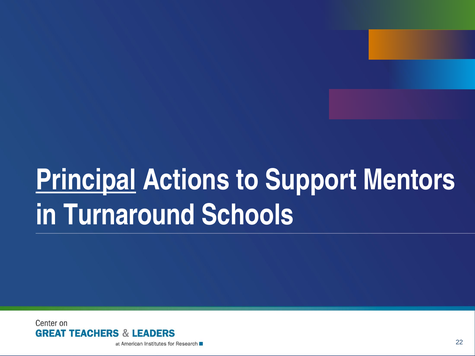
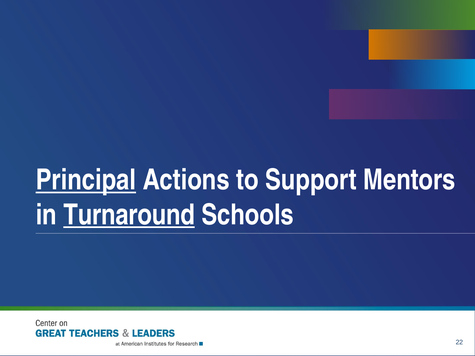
Turnaround underline: none -> present (129, 215)
